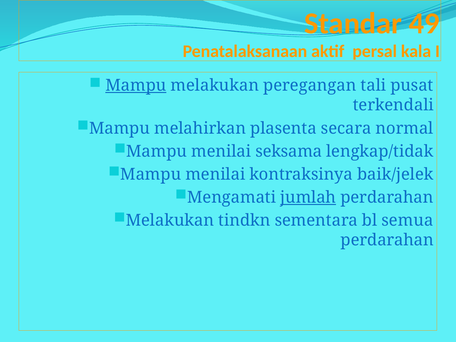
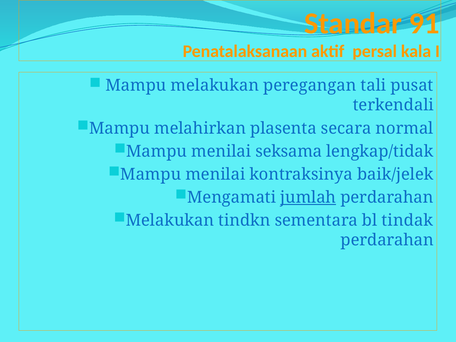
49: 49 -> 91 (424, 23)
Mampu underline: present -> none (136, 85)
semua: semua -> tindak (407, 220)
